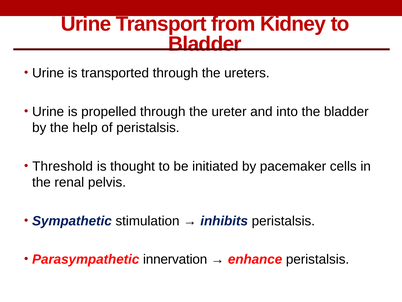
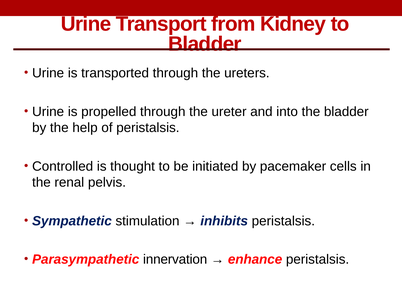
Threshold: Threshold -> Controlled (63, 166)
